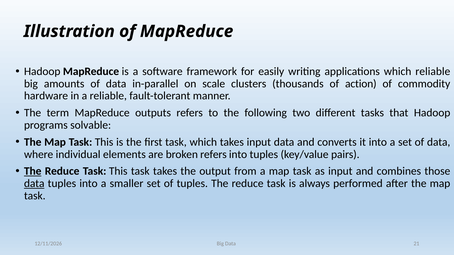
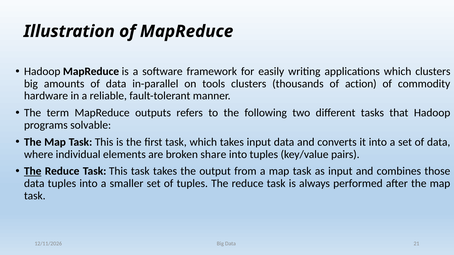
which reliable: reliable -> clusters (433, 72)
scale: scale -> tools (214, 84)
broken refers: refers -> share (213, 155)
data underline: present -> none (34, 184)
